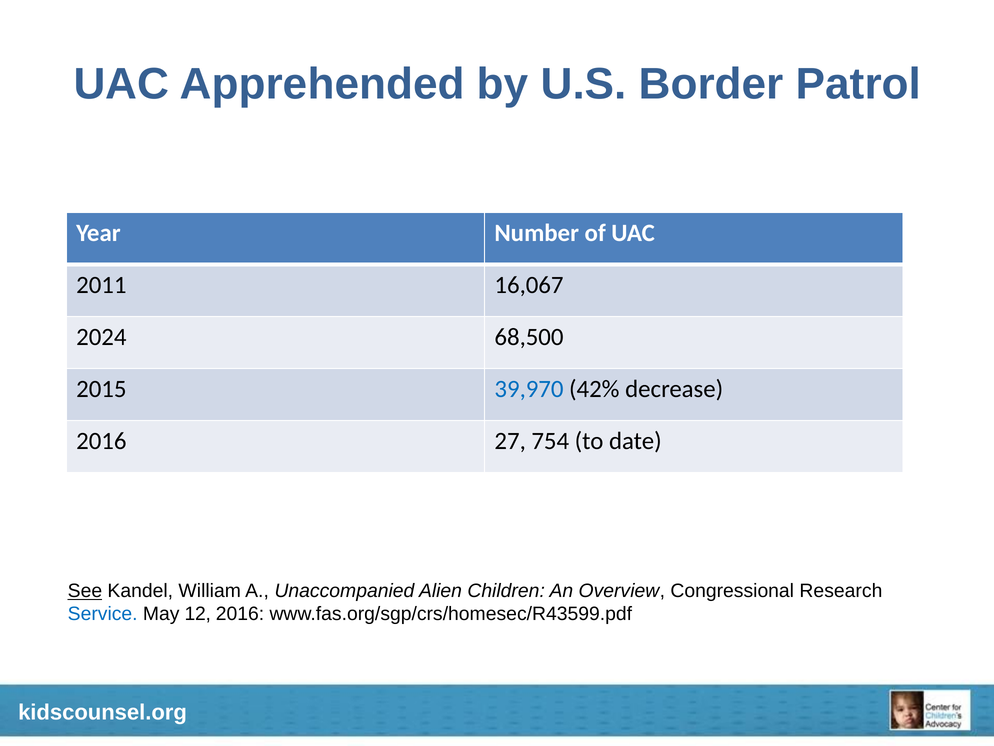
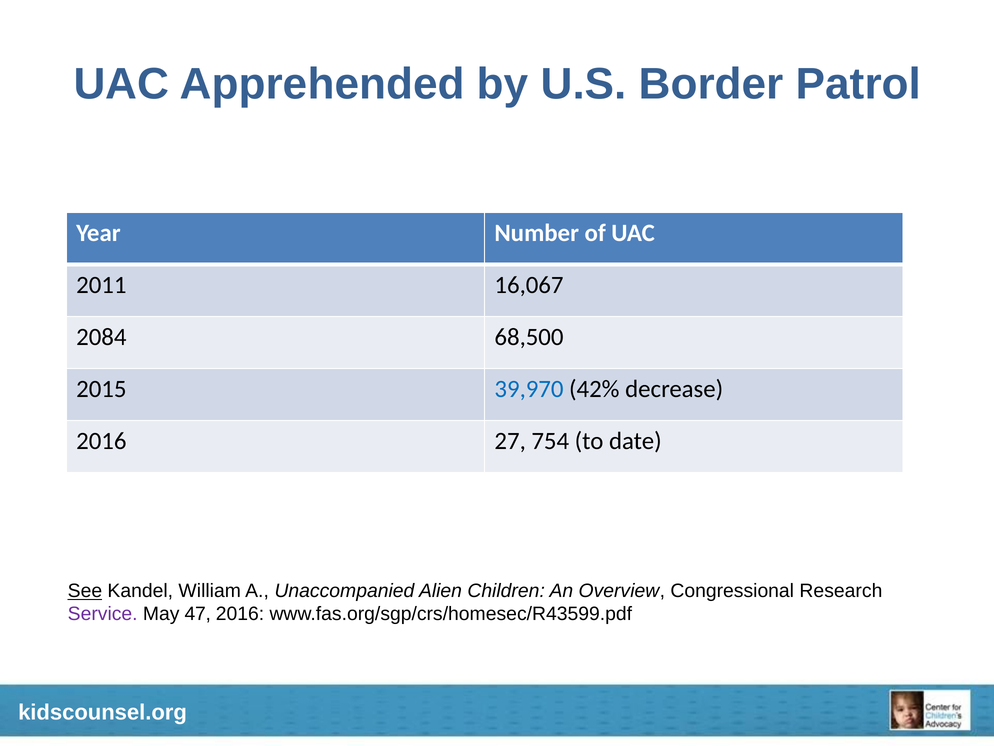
2024: 2024 -> 2084 (101, 337)
Service colour: blue -> purple (103, 614)
12: 12 -> 47 (198, 614)
